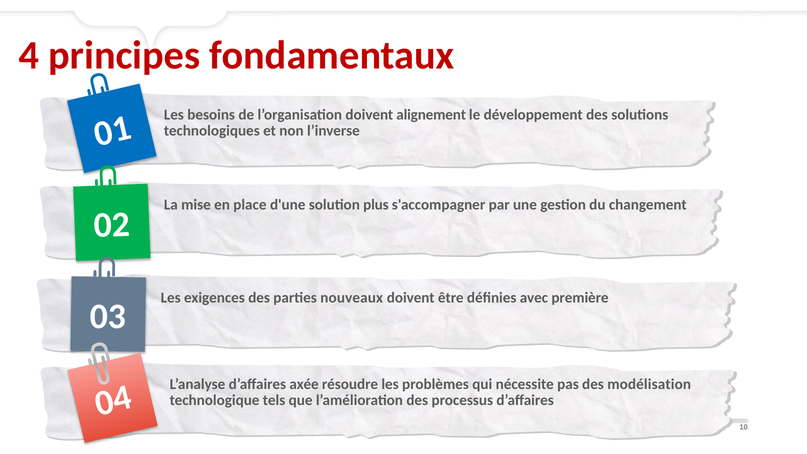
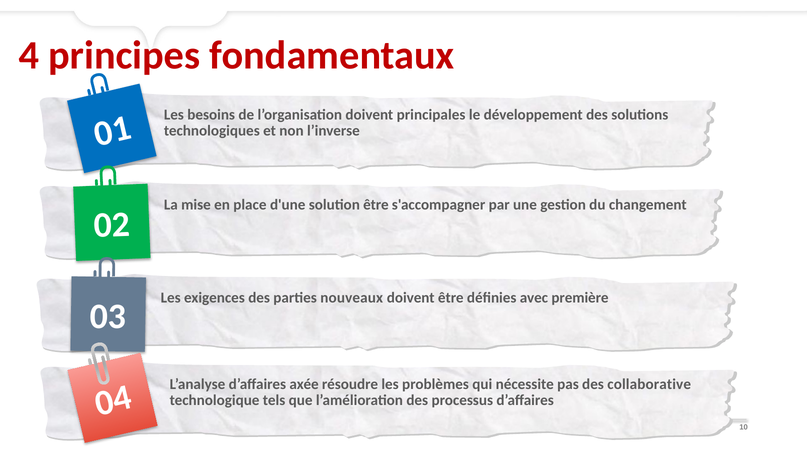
alignement: alignement -> principales (431, 115)
solution plus: plus -> être (376, 205)
modélisation: modélisation -> collaborative (649, 384)
